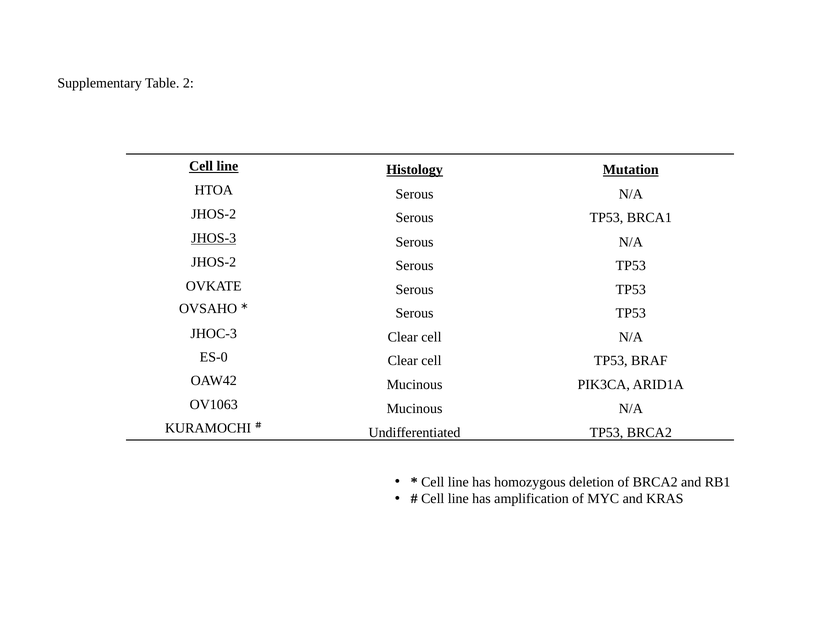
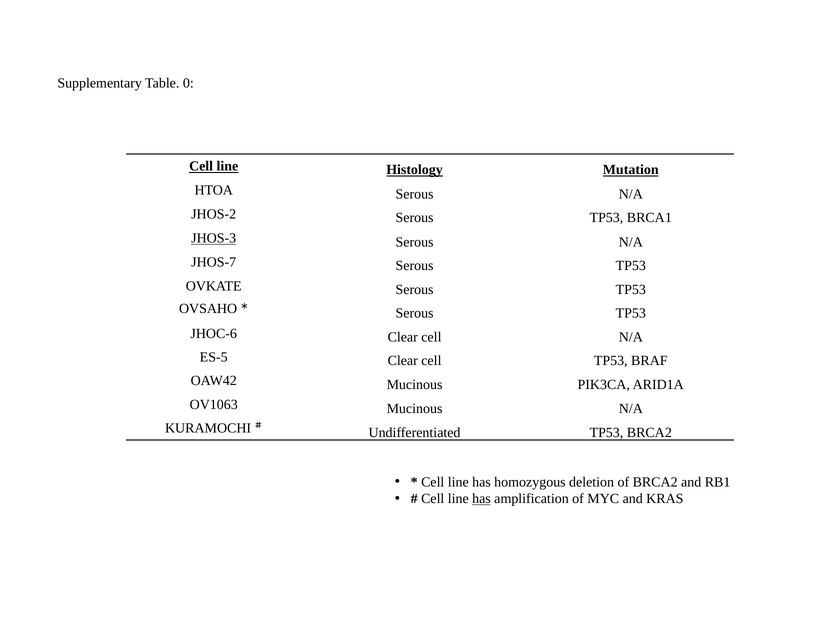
2: 2 -> 0 (188, 83)
JHOS-2: JHOS-2 -> JHOS-7 (214, 262)
JHOC-3: JHOC-3 -> JHOC-6 (214, 334)
ES-0: ES-0 -> ES-5 (214, 357)
has underline: none -> present (481, 499)
